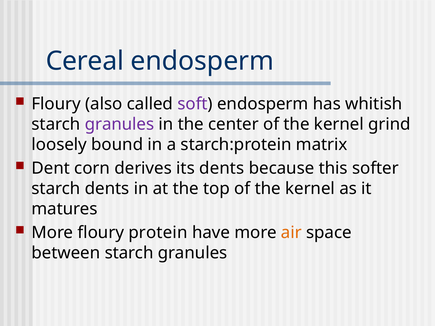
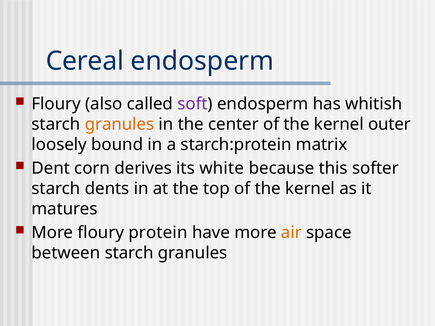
granules colour: purple -> orange (119, 124)
grind: grind -> outer (389, 124)
its dents: dents -> white (222, 168)
